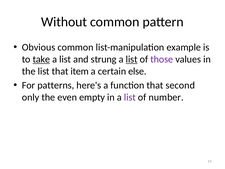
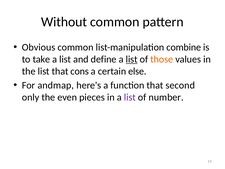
example: example -> combine (184, 47)
take underline: present -> none (41, 59)
strung: strung -> define (104, 59)
those colour: purple -> orange (162, 59)
item: item -> cons (80, 71)
patterns: patterns -> andmap (56, 85)
empty: empty -> pieces (92, 97)
